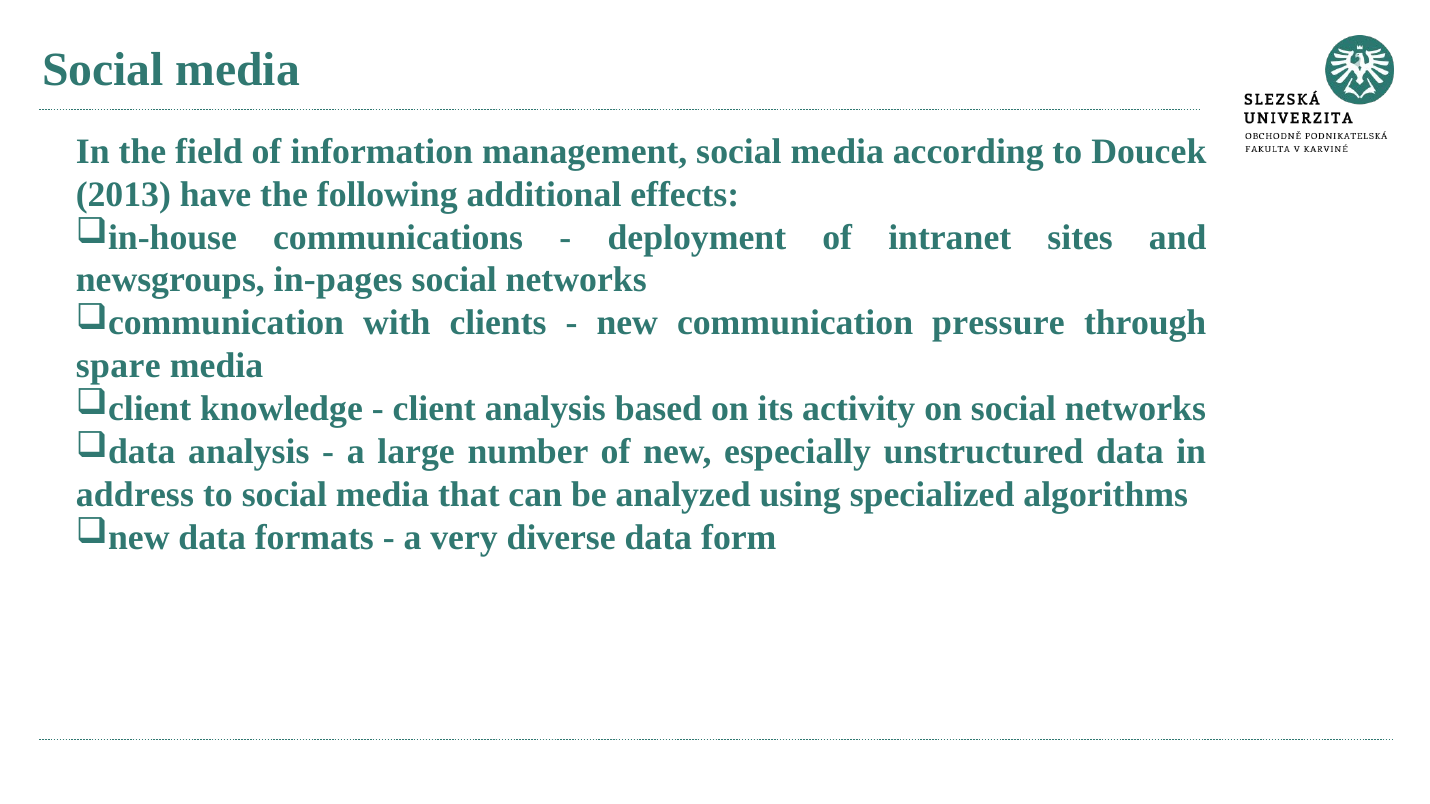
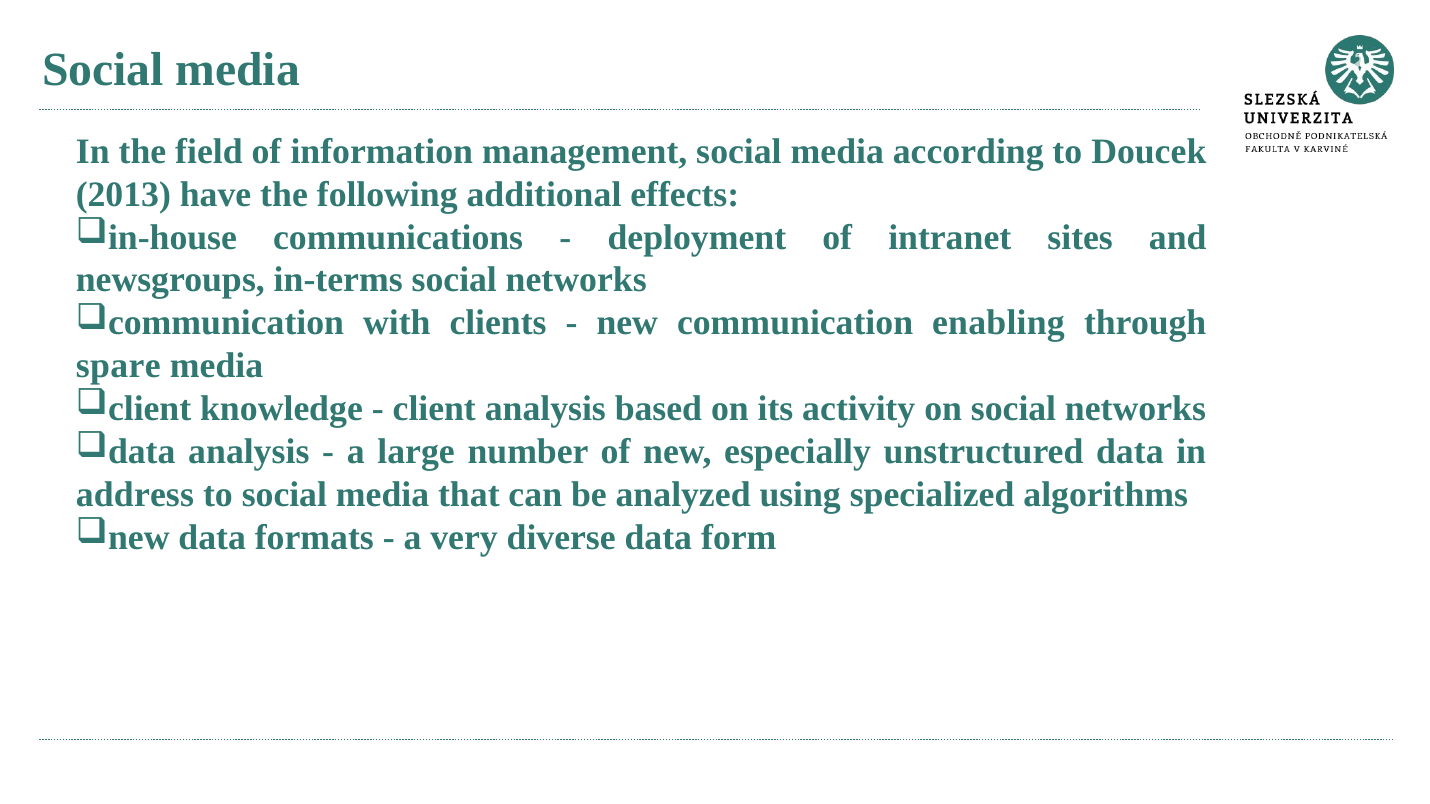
in-pages: in-pages -> in-terms (338, 280)
pressure: pressure -> enabling (999, 323)
